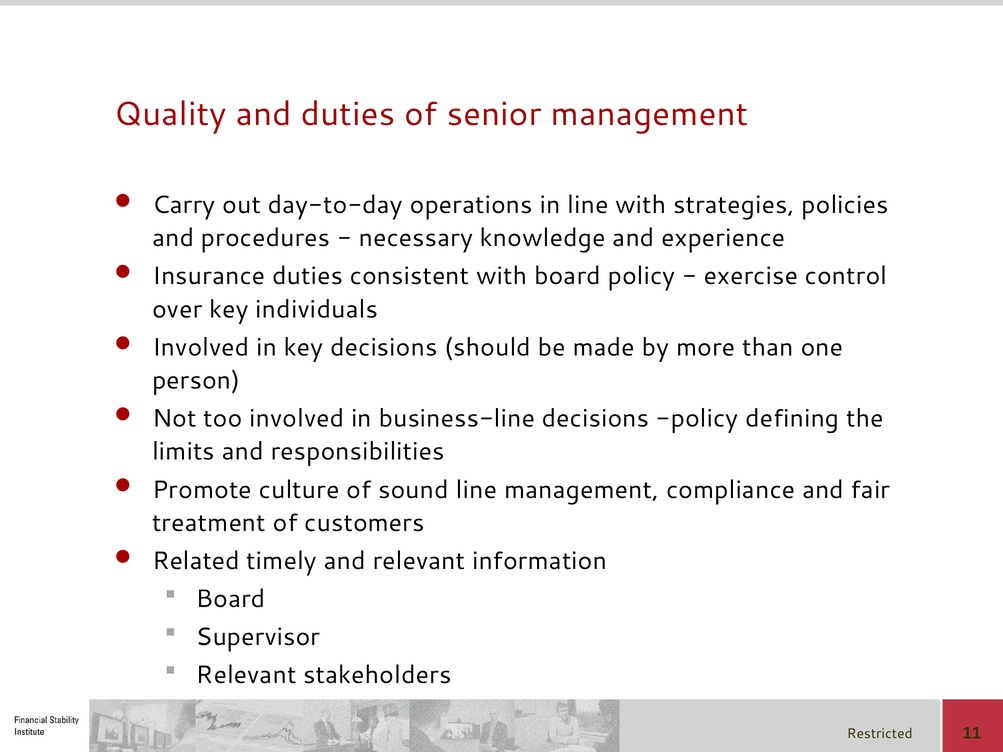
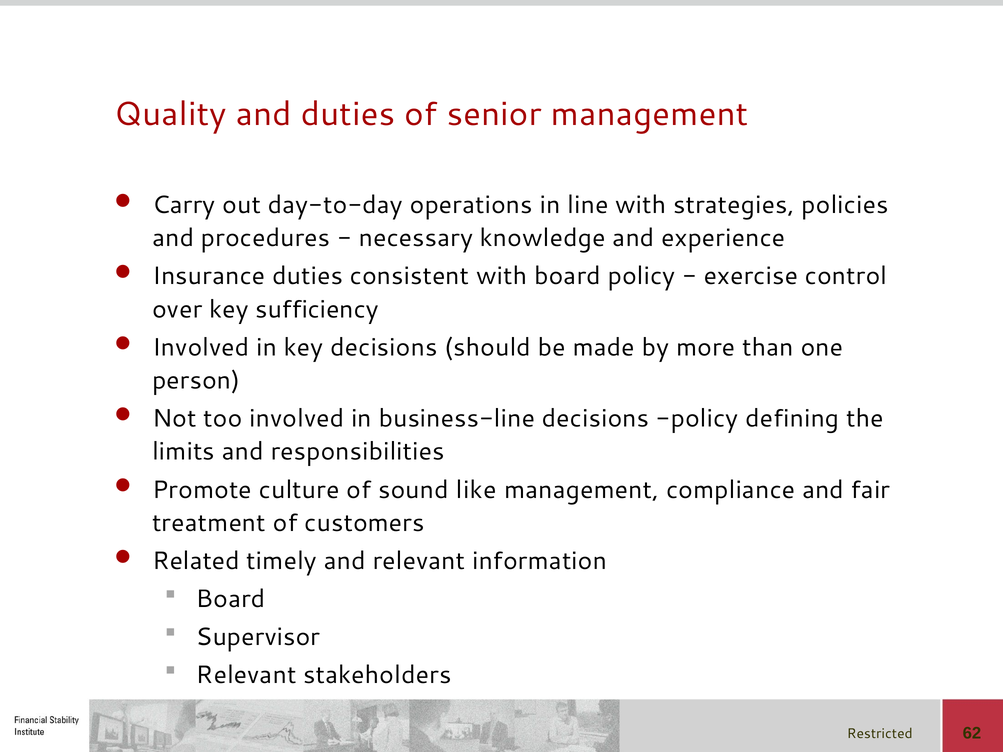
individuals: individuals -> sufficiency (317, 309)
sound line: line -> like (476, 490)
11: 11 -> 62 (972, 733)
